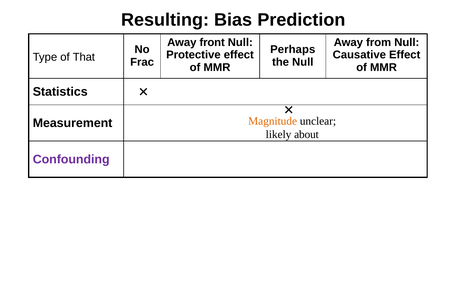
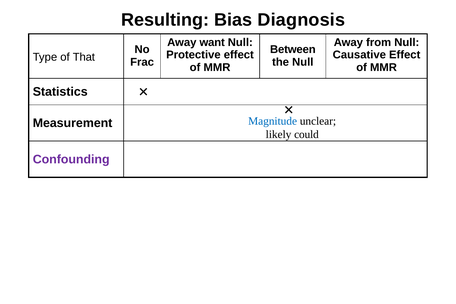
Prediction: Prediction -> Diagnosis (301, 20)
front: front -> want (212, 42)
Perhaps: Perhaps -> Between (293, 50)
Magnitude colour: orange -> blue (273, 121)
about: about -> could (306, 135)
